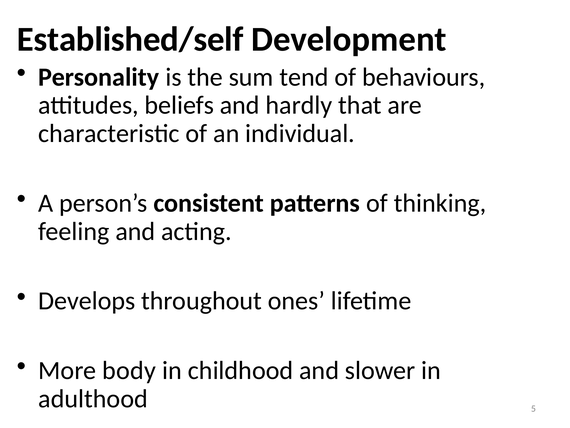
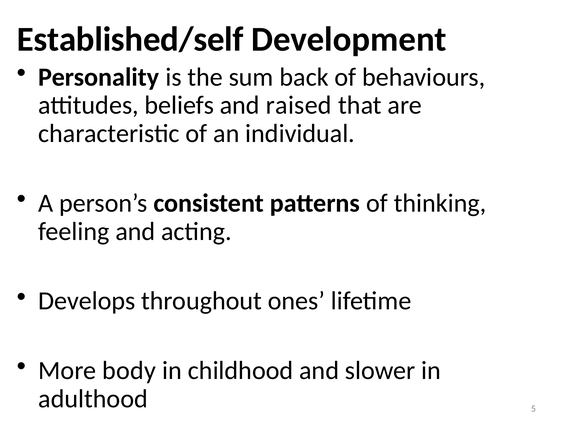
tend: tend -> back (304, 77)
hardly: hardly -> raised (299, 105)
